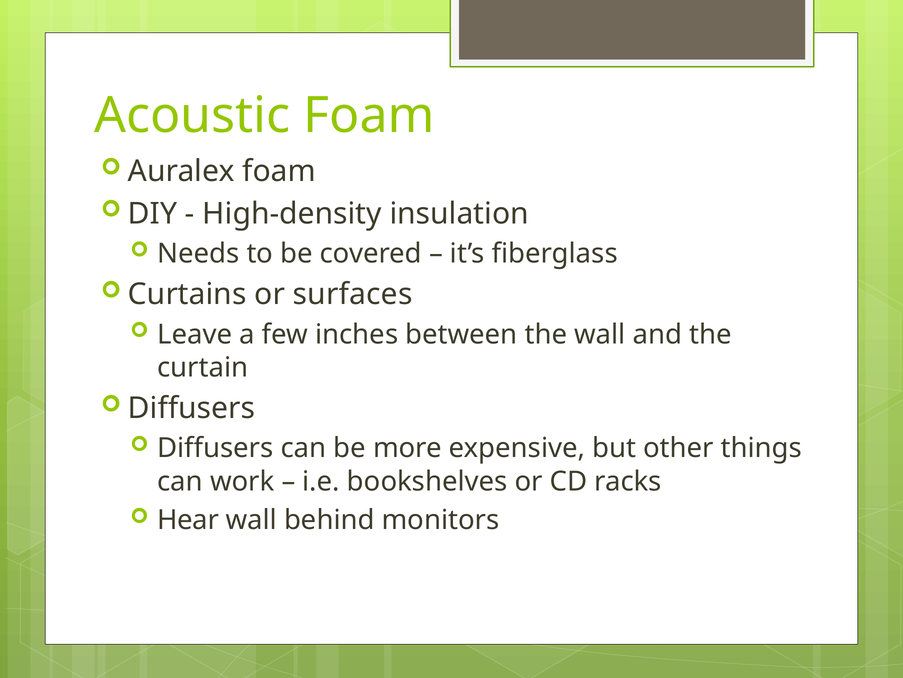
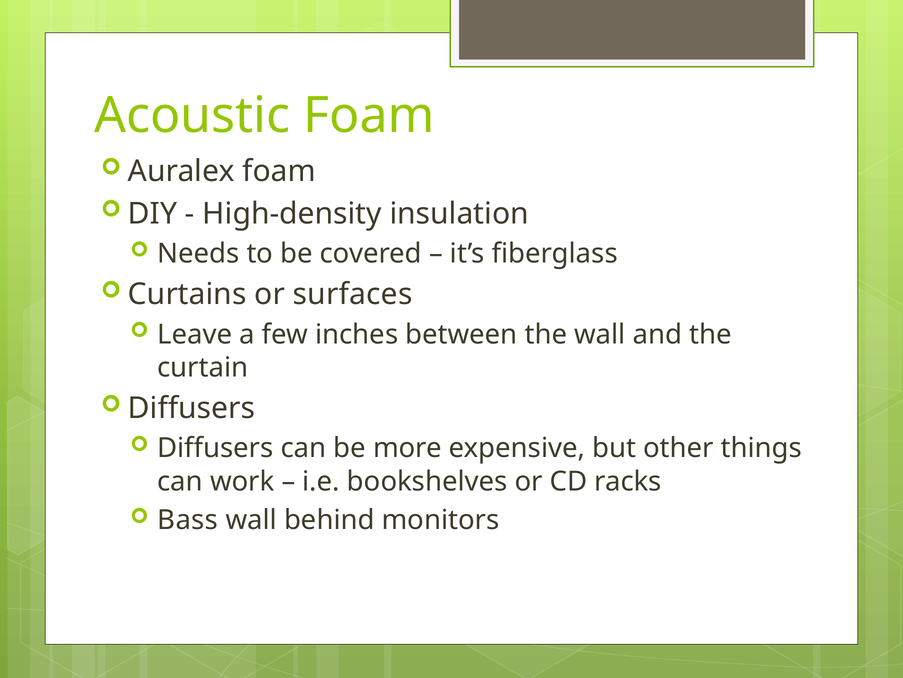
Hear: Hear -> Bass (188, 520)
